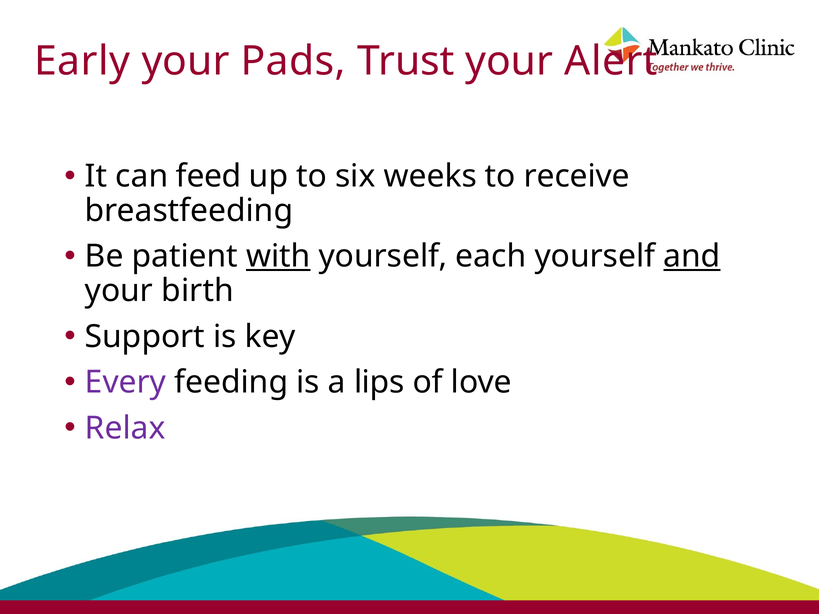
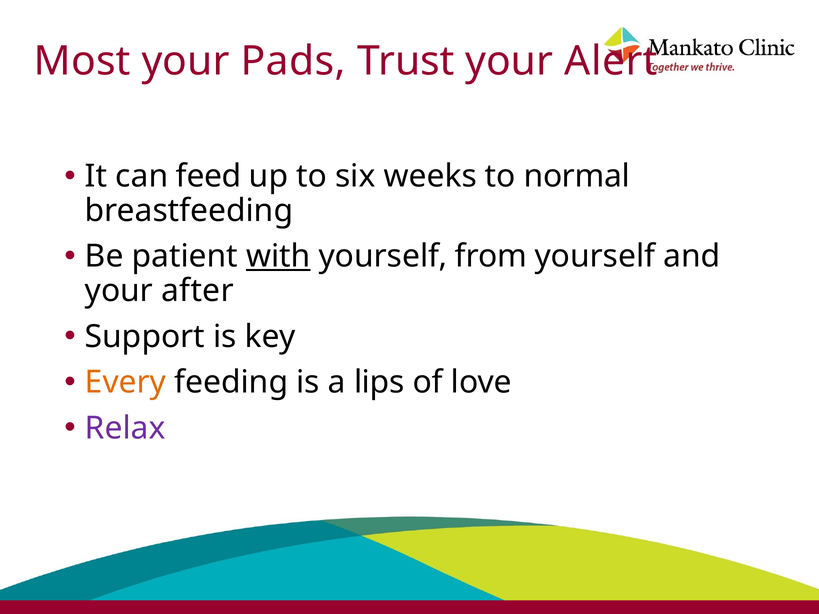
Early: Early -> Most (82, 61)
receive: receive -> normal (577, 176)
each: each -> from (491, 257)
and underline: present -> none (692, 257)
birth: birth -> after (198, 291)
Every colour: purple -> orange (126, 383)
